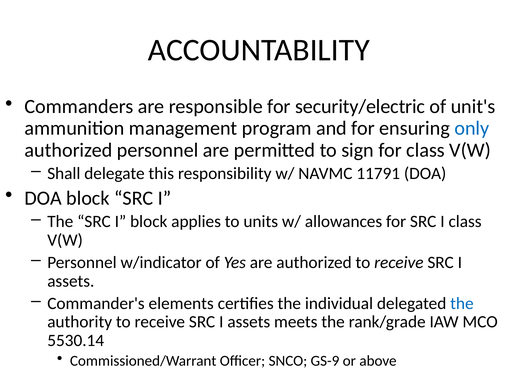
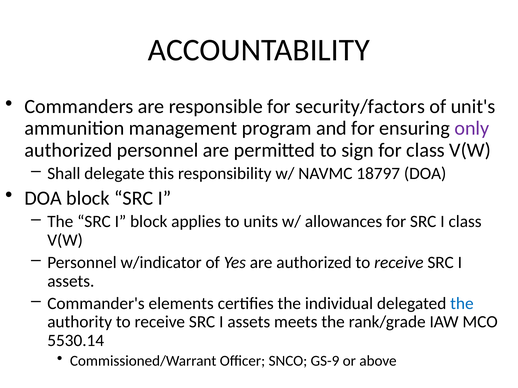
security/electric: security/electric -> security/factors (360, 107)
only colour: blue -> purple (472, 128)
11791: 11791 -> 18797 (378, 174)
